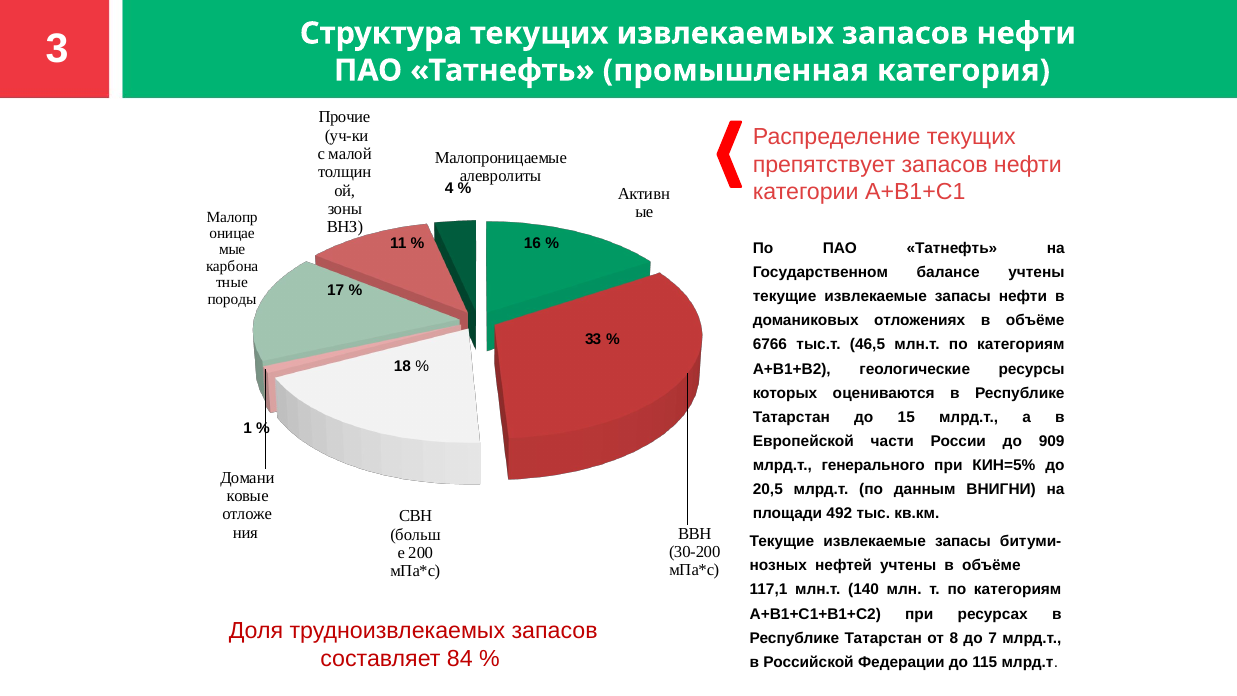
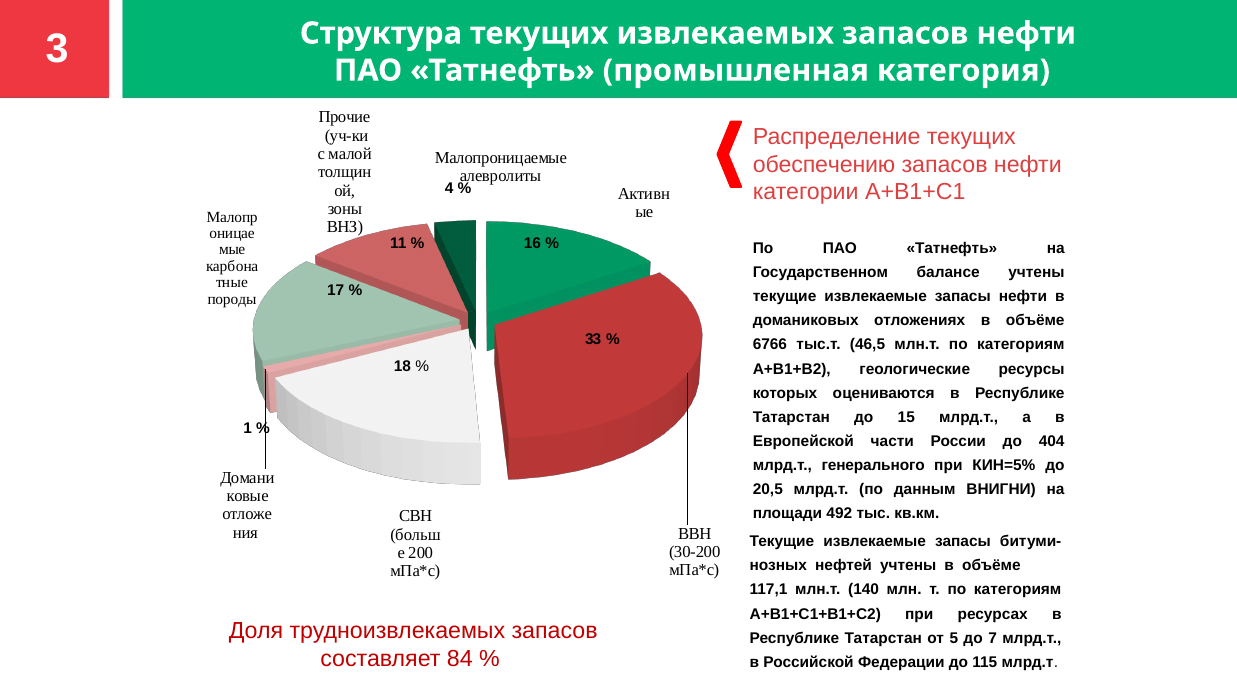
препятствует: препятствует -> обеспечению (824, 164)
909: 909 -> 404 (1052, 441)
8: 8 -> 5 (954, 638)
